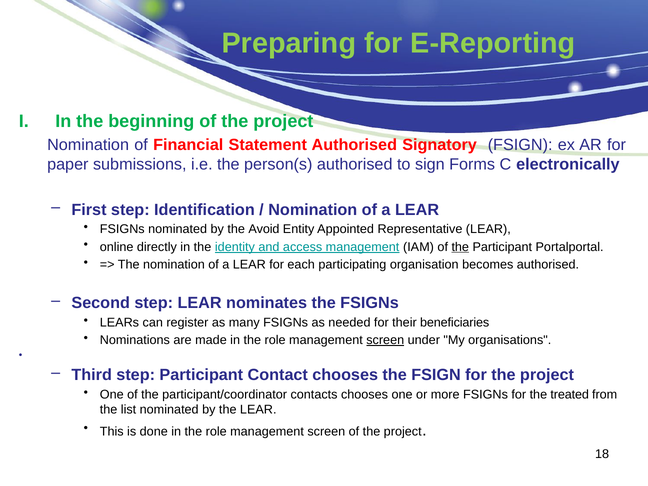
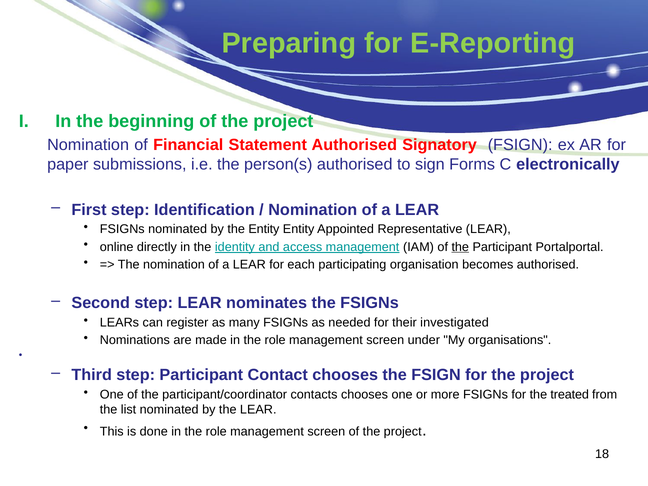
the Avoid: Avoid -> Entity (264, 229)
beneficiaries: beneficiaries -> investigated (455, 323)
screen underline: present -> none (385, 340)
